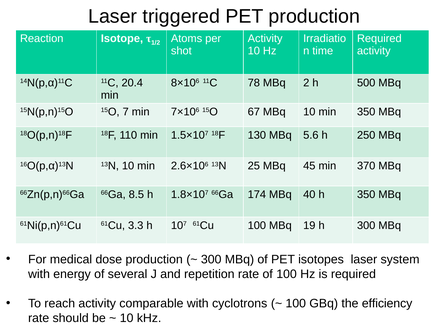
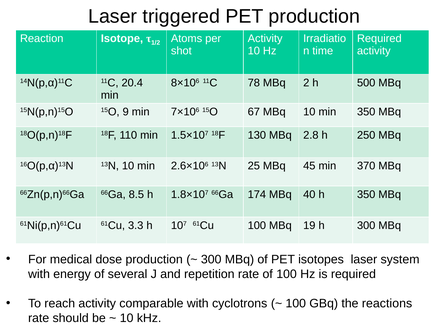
7: 7 -> 9 (126, 112)
5.6: 5.6 -> 2.8 (311, 135)
efficiency: efficiency -> reactions (387, 303)
